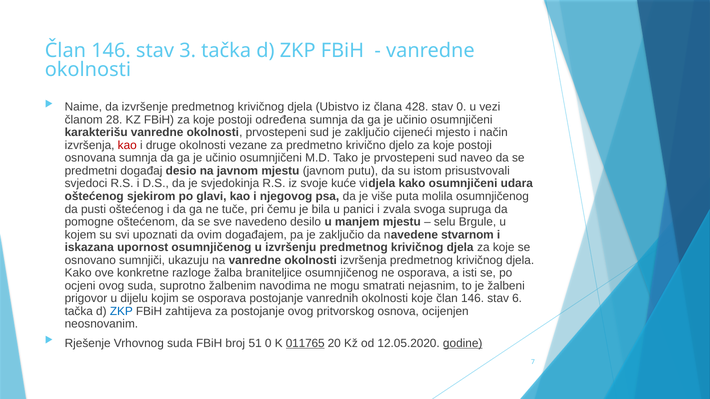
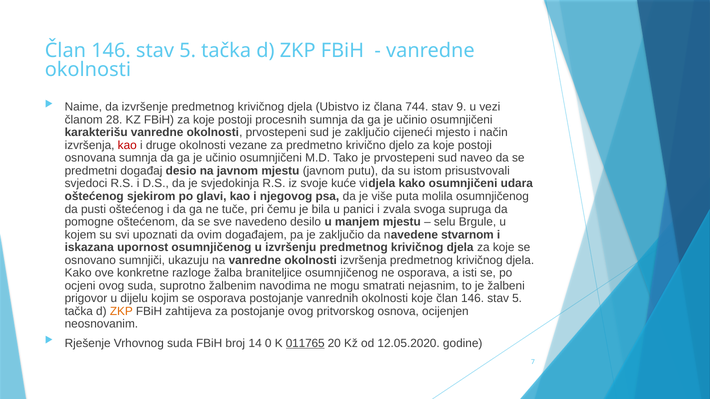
3: 3 -> 5 (188, 51)
428: 428 -> 744 (417, 107)
stav 0: 0 -> 9 (461, 107)
određena: određena -> procesnih (281, 120)
6: 6 -> 5 (517, 299)
ZKP colour: blue -> orange (121, 311)
51: 51 -> 14 (255, 344)
godine underline: present -> none (463, 344)
